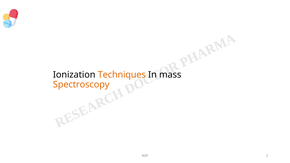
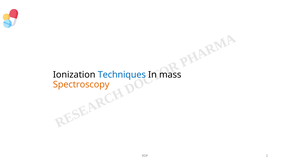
Techniques colour: orange -> blue (122, 75)
